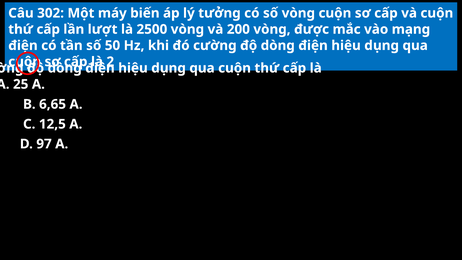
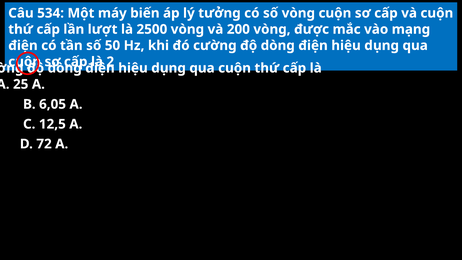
302: 302 -> 534 (51, 13)
6,65: 6,65 -> 6,05 (53, 104)
97: 97 -> 72 (44, 144)
